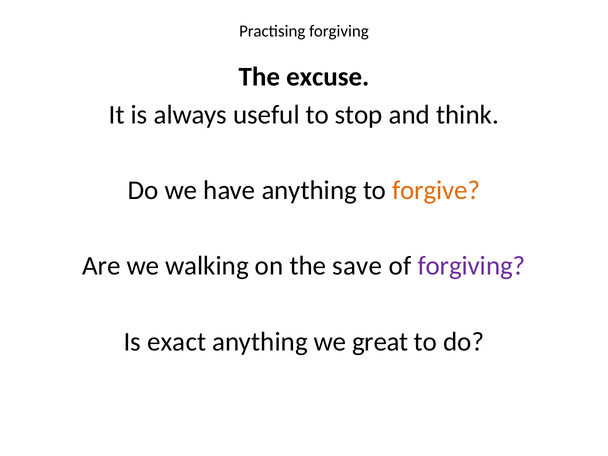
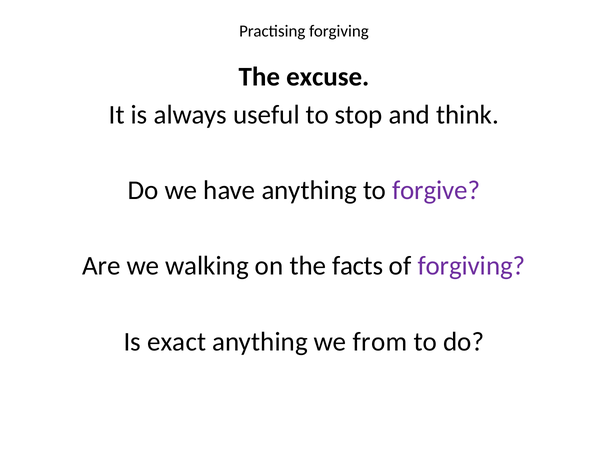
forgive colour: orange -> purple (436, 190)
save: save -> facts (358, 266)
great: great -> from (380, 342)
